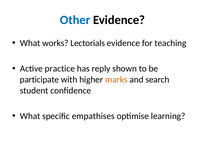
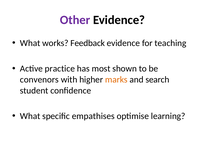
Other colour: blue -> purple (75, 20)
Lectorials: Lectorials -> Feedback (88, 43)
reply: reply -> most (101, 69)
participate: participate -> convenors (39, 79)
